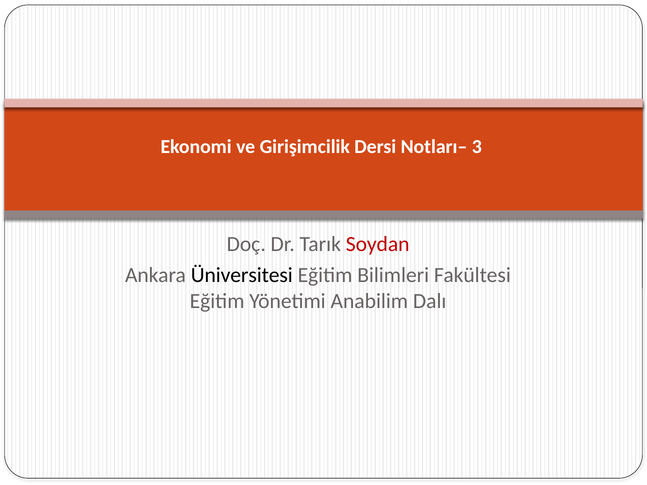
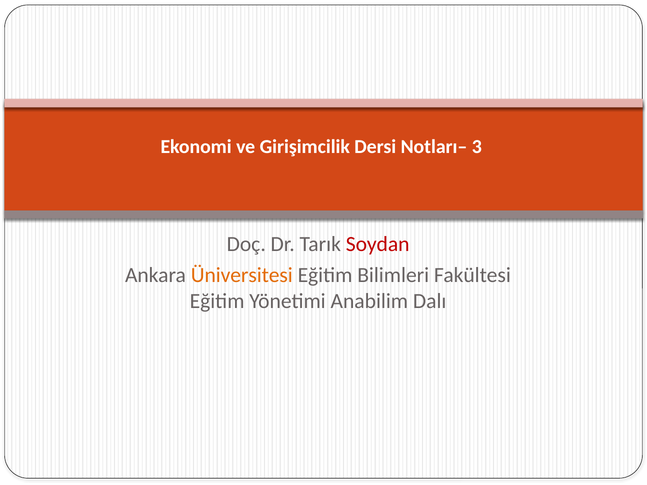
Üniversitesi colour: black -> orange (242, 275)
